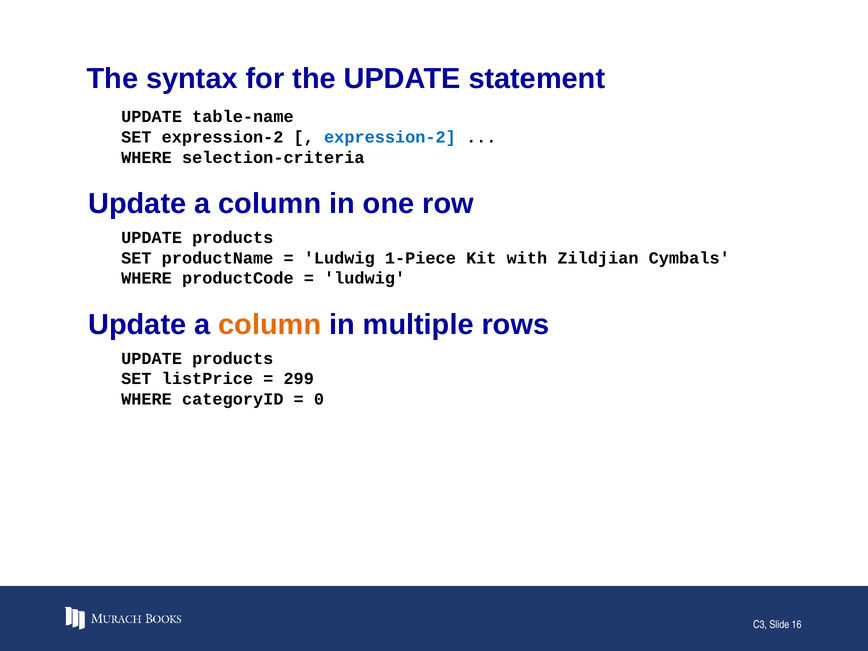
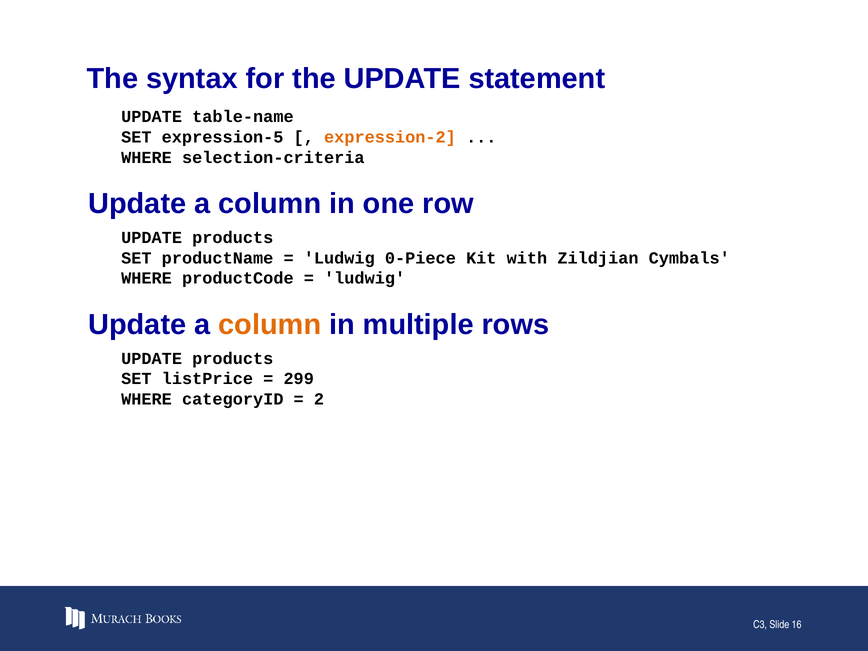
SET expression-2: expression-2 -> expression-5 (223, 137)
expression-2 colour: blue -> orange (390, 137)
1-Piece: 1-Piece -> 0-Piece (420, 258)
0: 0 -> 2 (319, 399)
